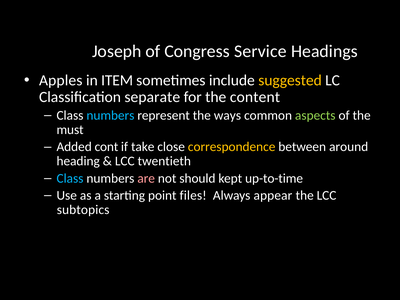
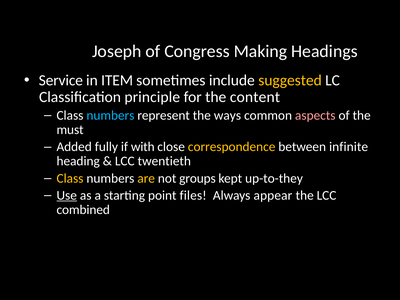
Service: Service -> Making (260, 51)
Apples: Apples -> Service (61, 80)
separate: separate -> principle (152, 97)
aspects colour: light green -> pink (315, 115)
cont: cont -> fully (106, 147)
take: take -> with (143, 147)
around: around -> infinite (349, 147)
Class colour: light blue -> yellow (70, 178)
are colour: pink -> yellow (146, 178)
should: should -> groups (197, 178)
up-to-time: up-to-time -> up-to-they (274, 178)
Use underline: none -> present (67, 195)
subtopics: subtopics -> combined (83, 210)
